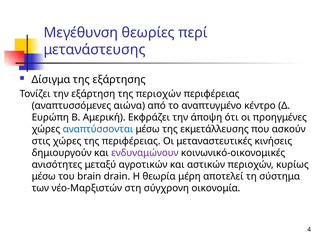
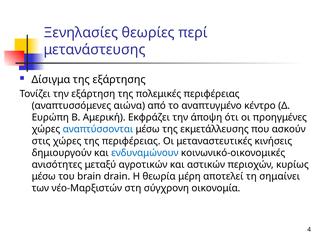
Μεγέθυνση: Μεγέθυνση -> Ξενηλασίες (81, 33)
της περιοχών: περιοχών -> πολεμικές (158, 94)
ενδυναμώνουν colour: purple -> blue (145, 153)
σύστημα: σύστημα -> σημαίνει (280, 176)
